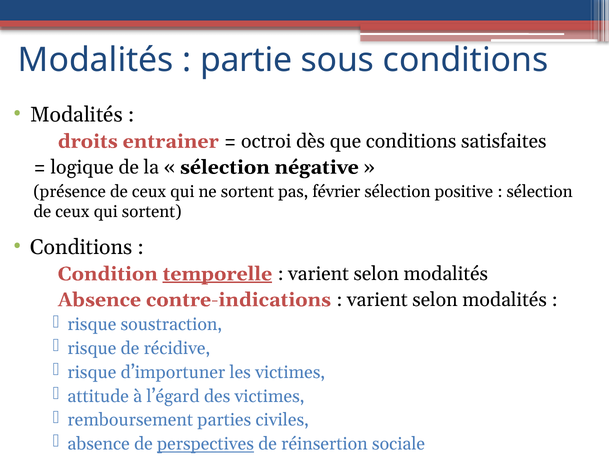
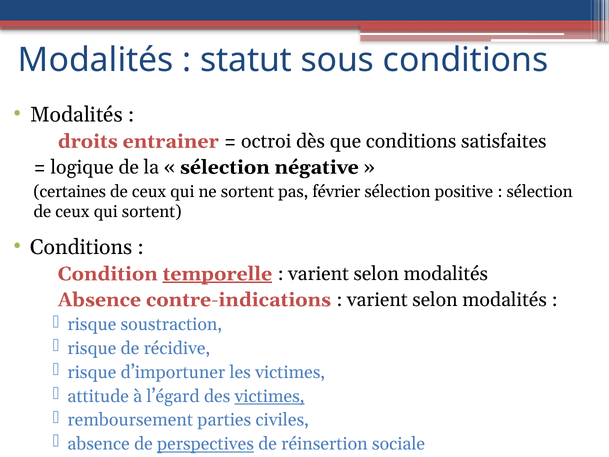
partie: partie -> statut (246, 60)
présence: présence -> certaines (70, 191)
victimes underline: none -> present (270, 396)
